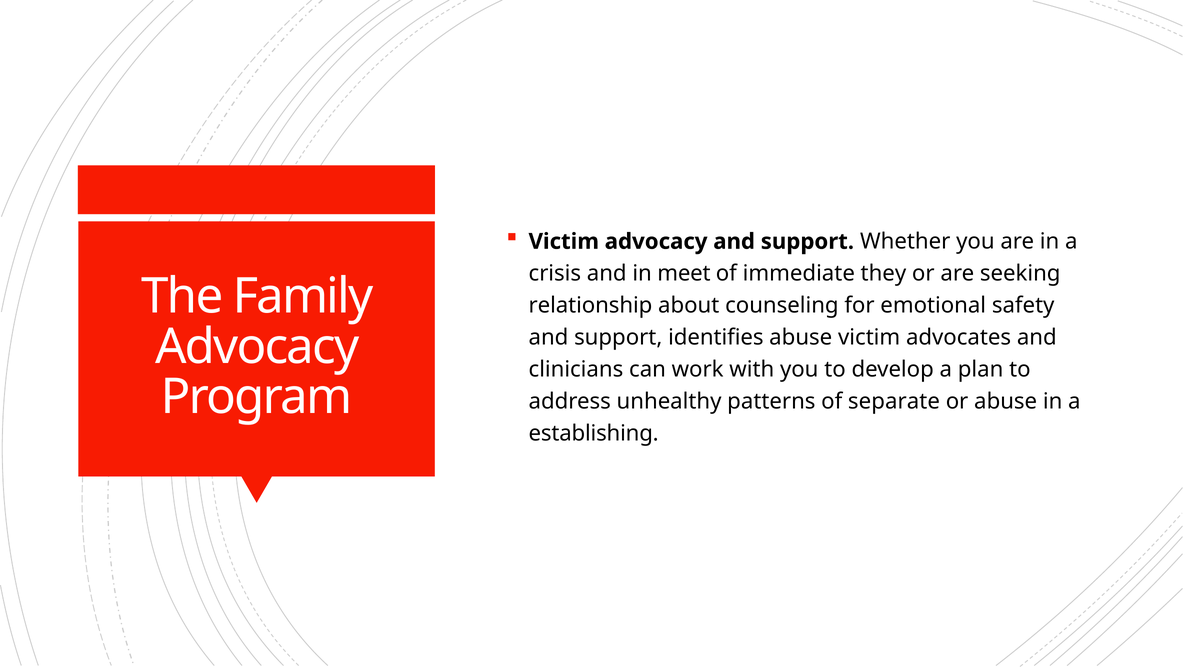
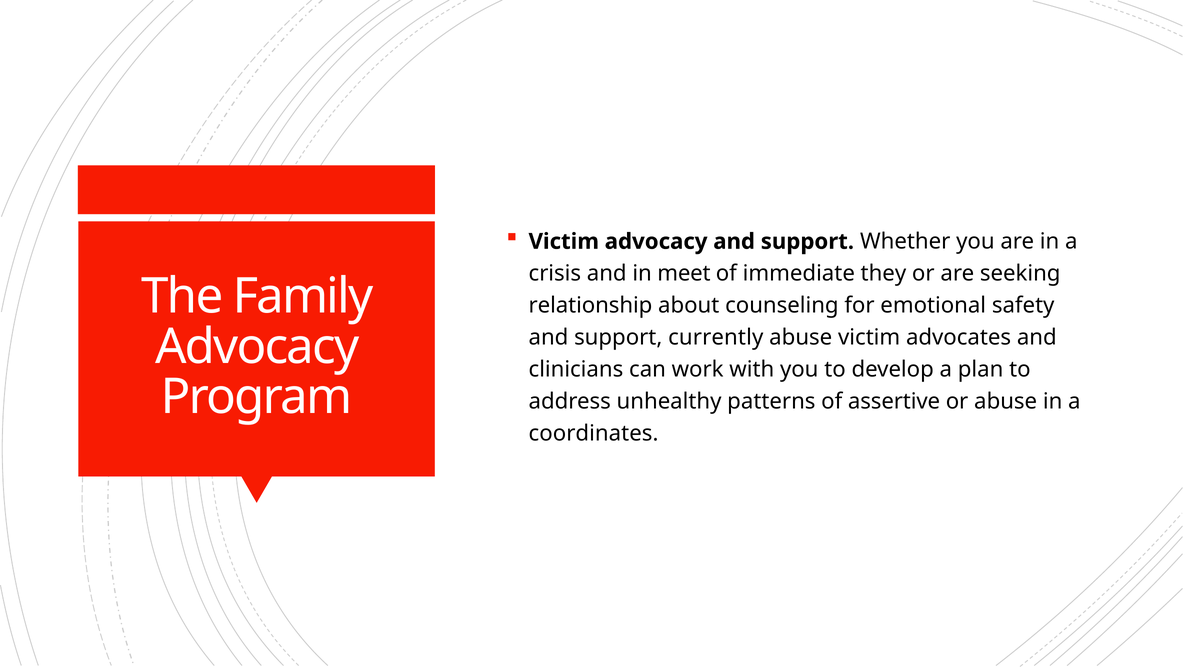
identifies: identifies -> currently (716, 337)
separate: separate -> assertive (894, 401)
establishing: establishing -> coordinates (594, 433)
